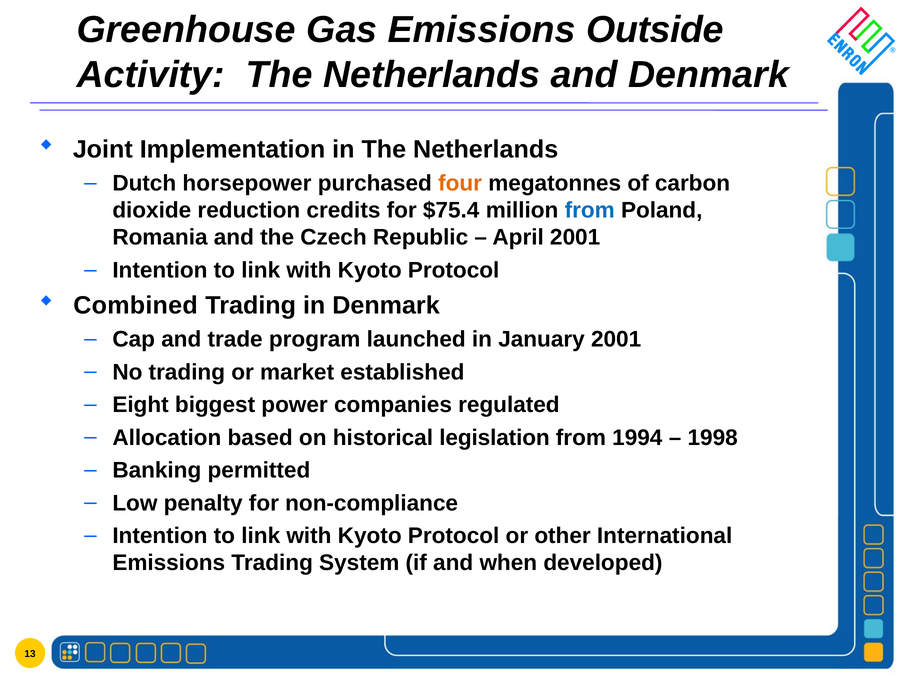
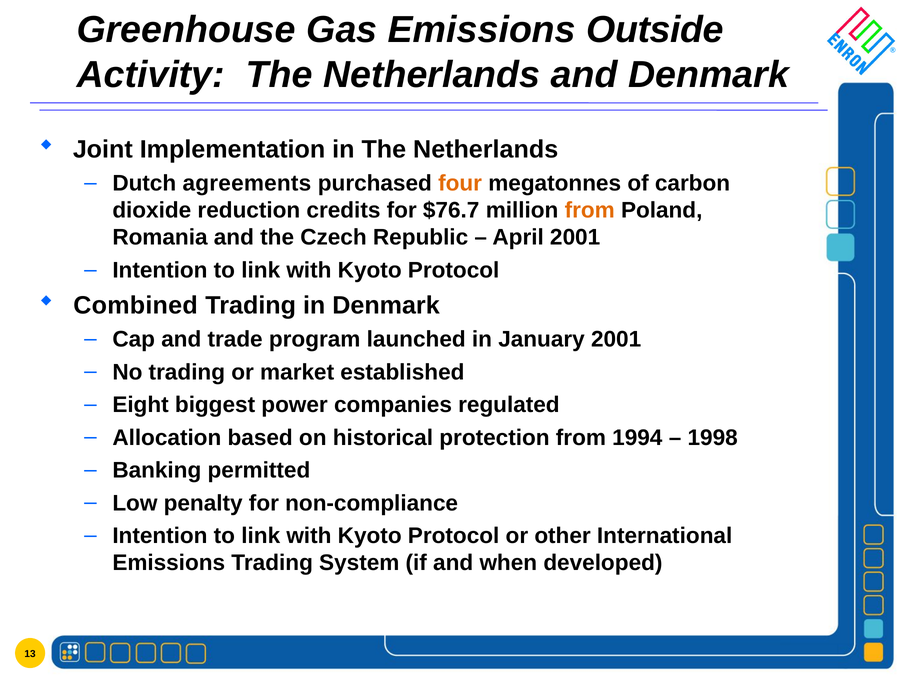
horsepower: horsepower -> agreements (247, 183)
$75.4: $75.4 -> $76.7 (451, 211)
from colour: blue -> orange (590, 211)
legislation: legislation -> protection (494, 438)
